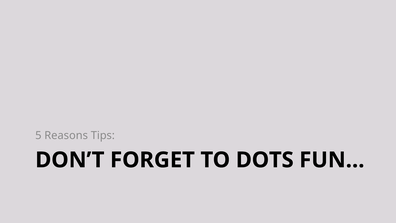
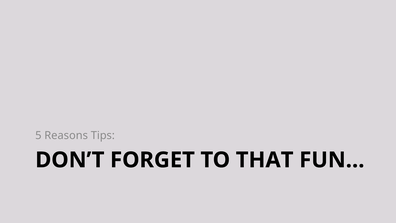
DOTS: DOTS -> THAT (265, 160)
